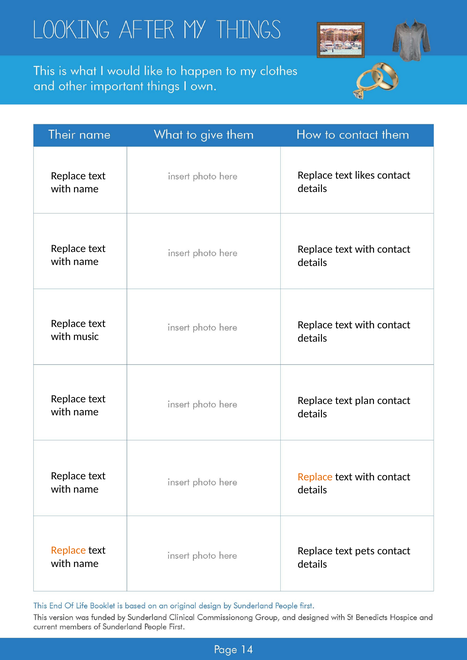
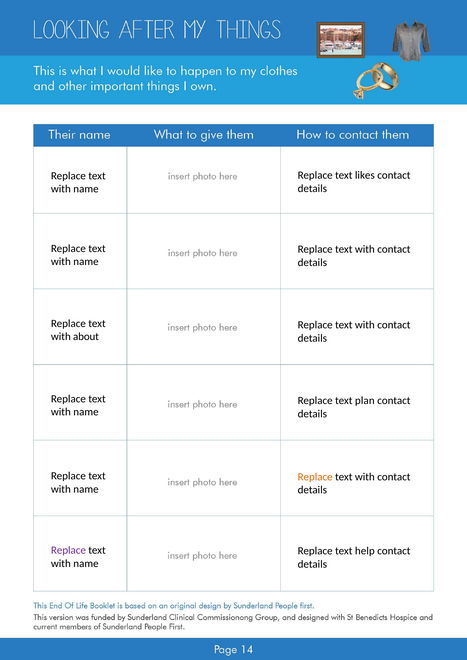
music: music -> about (86, 337)
Replace colour: orange -> purple (68, 551)
pets: pets -> help (365, 551)
